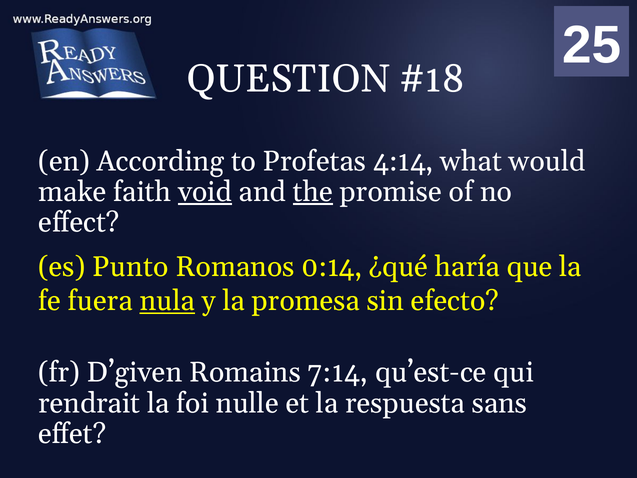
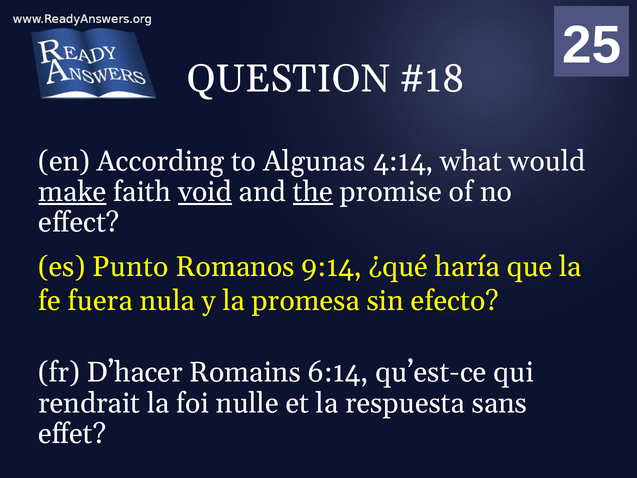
Profetas: Profetas -> Algunas (314, 161)
make underline: none -> present (72, 192)
0:14: 0:14 -> 9:14 (332, 267)
nula underline: present -> none (167, 301)
D’given: D’given -> D’hacer (135, 372)
7:14: 7:14 -> 6:14 (338, 372)
